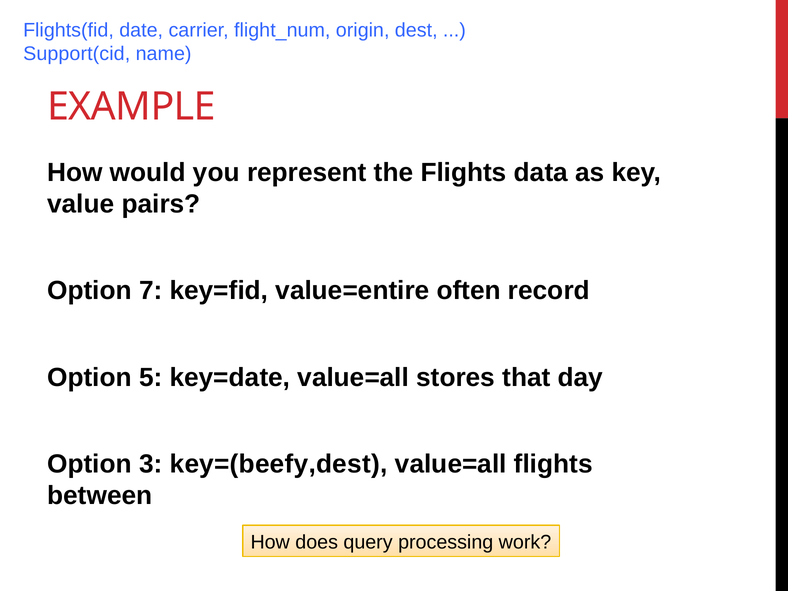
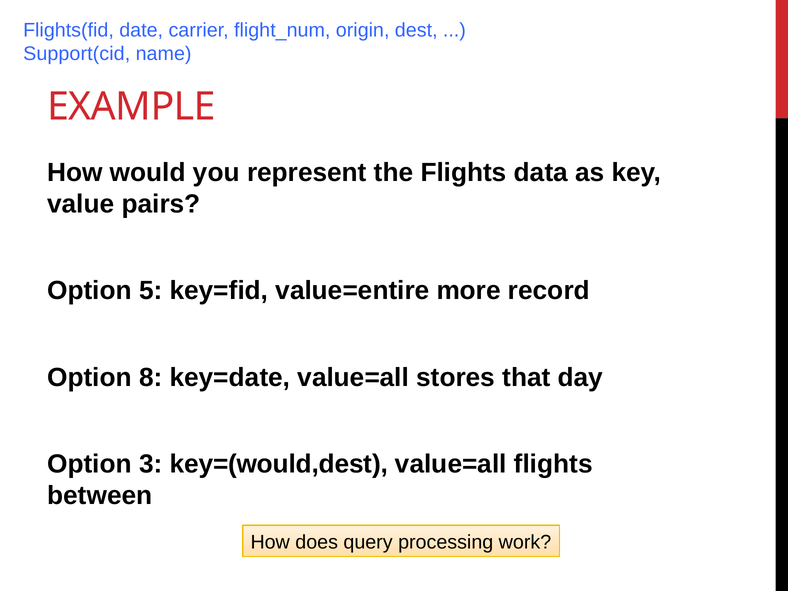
7: 7 -> 5 (151, 291)
often: often -> more (469, 291)
5: 5 -> 8 (151, 377)
key=(beefy,dest: key=(beefy,dest -> key=(would,dest (279, 464)
